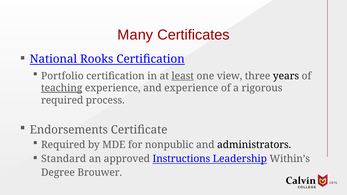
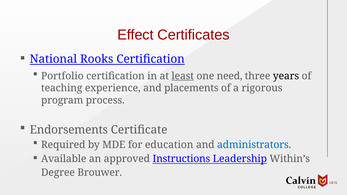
Many: Many -> Effect (135, 35)
view: view -> need (230, 76)
teaching underline: present -> none (62, 88)
and experience: experience -> placements (191, 88)
required: required -> program (62, 100)
nonpublic: nonpublic -> education (169, 145)
administrators colour: black -> blue (254, 145)
Standard: Standard -> Available (64, 159)
